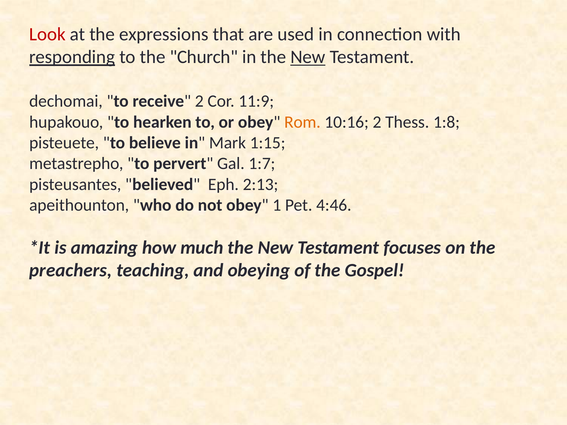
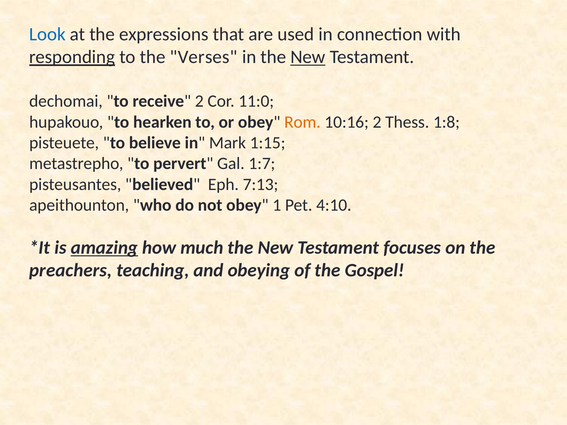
Look colour: red -> blue (47, 34)
Church: Church -> Verses (204, 57)
11:9: 11:9 -> 11:0 (256, 101)
2:13: 2:13 -> 7:13 (261, 184)
4:46: 4:46 -> 4:10 (334, 205)
amazing underline: none -> present (104, 248)
